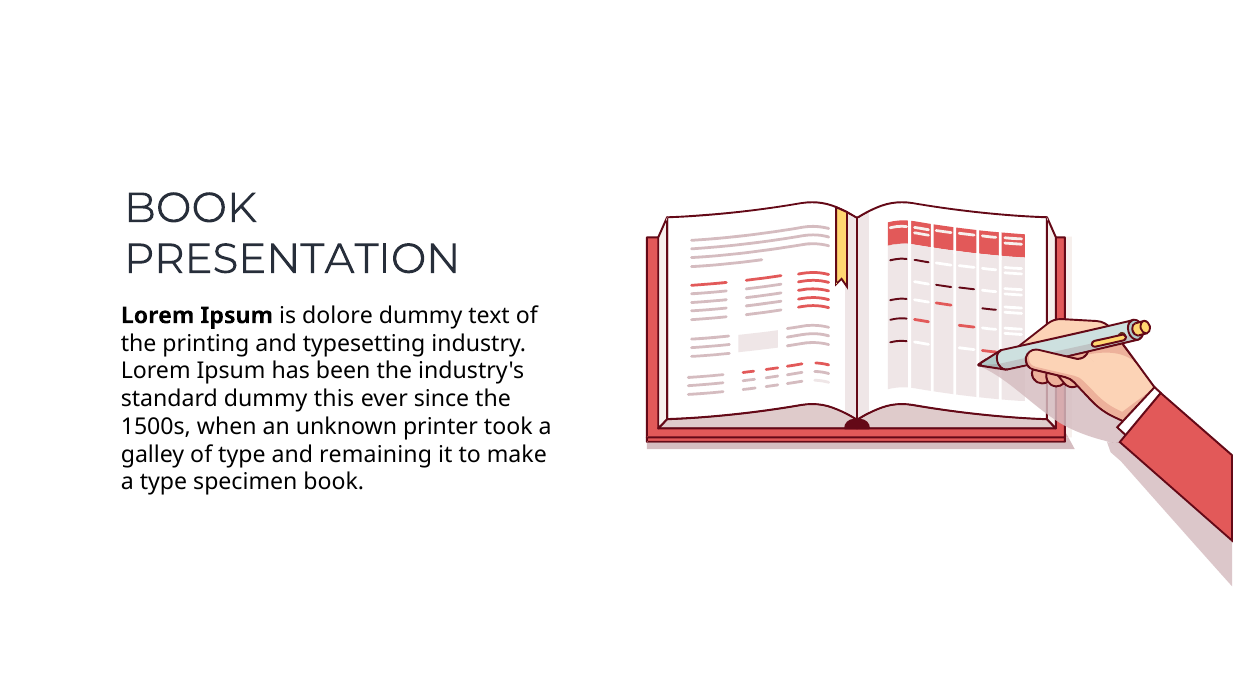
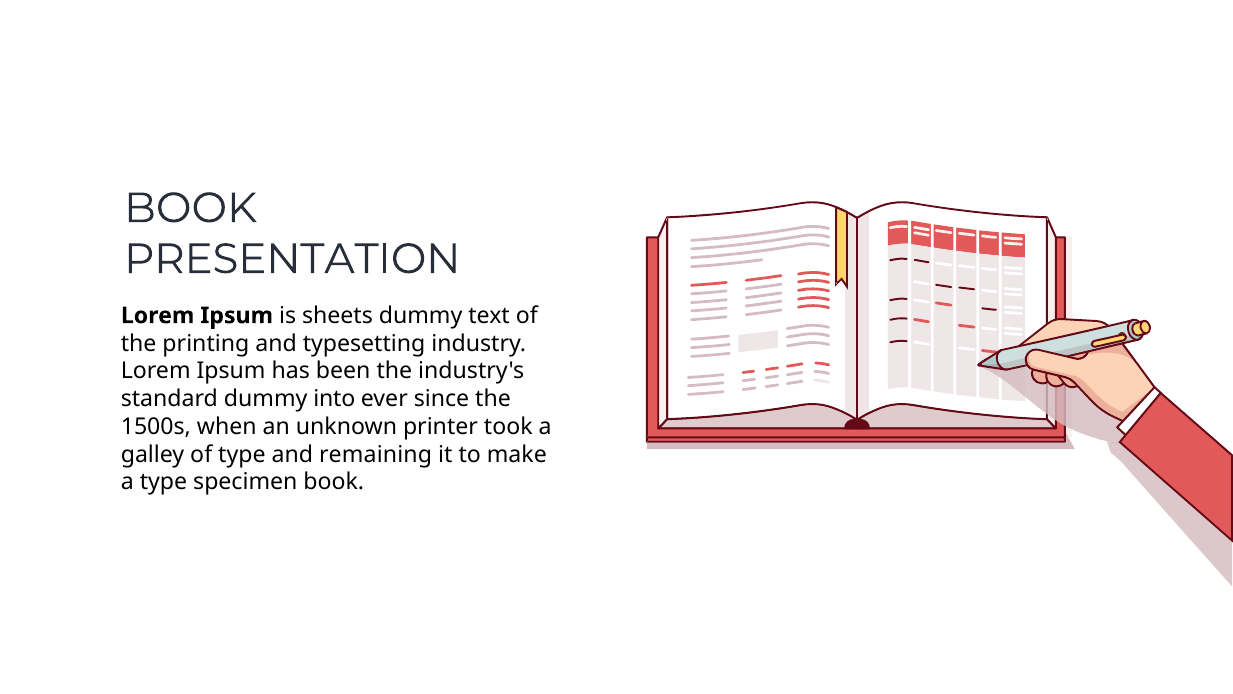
dolore: dolore -> sheets (338, 315)
this: this -> into (334, 399)
